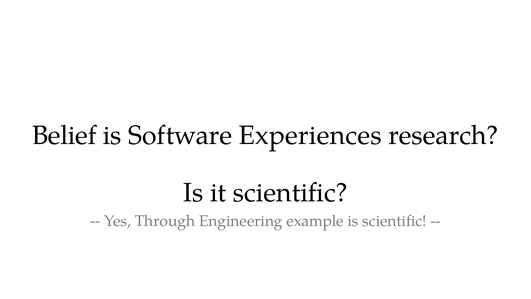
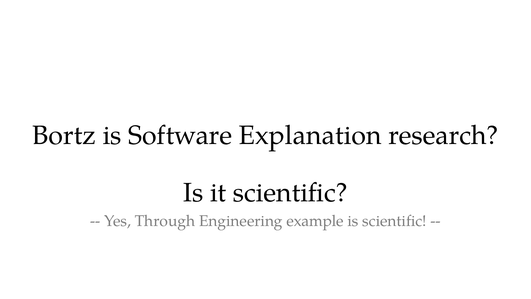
Belief: Belief -> Bortz (64, 135)
Experiences: Experiences -> Explanation (310, 135)
